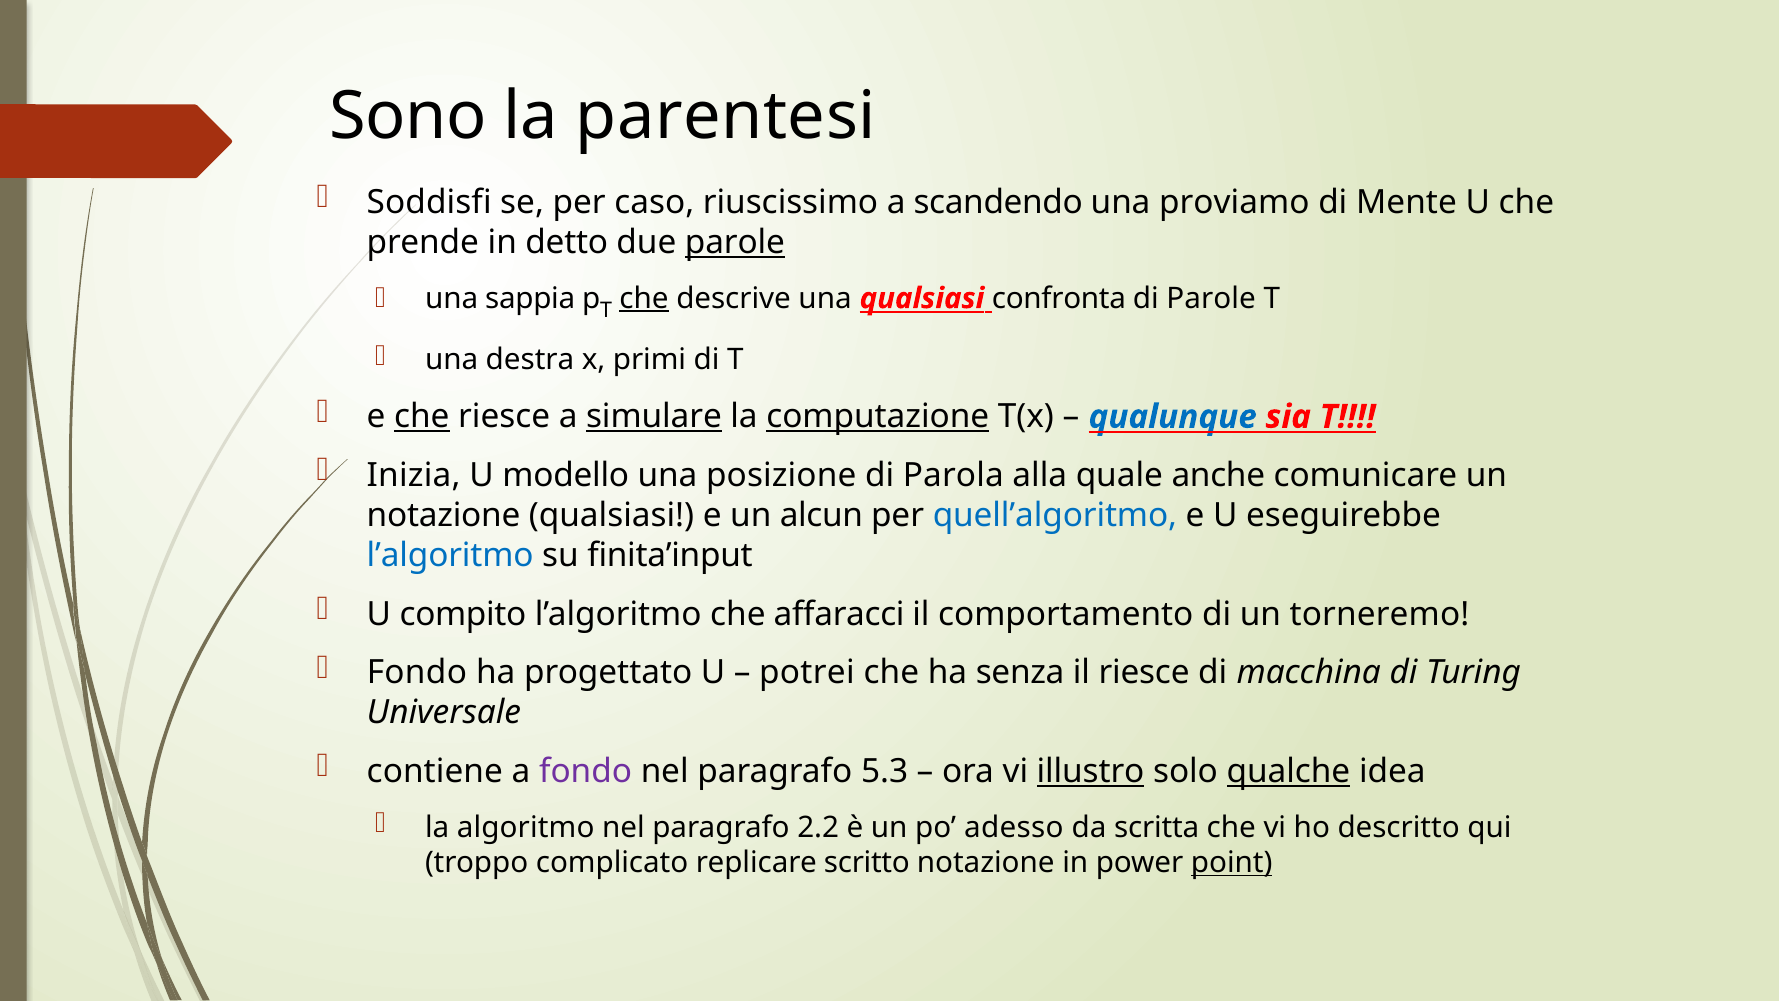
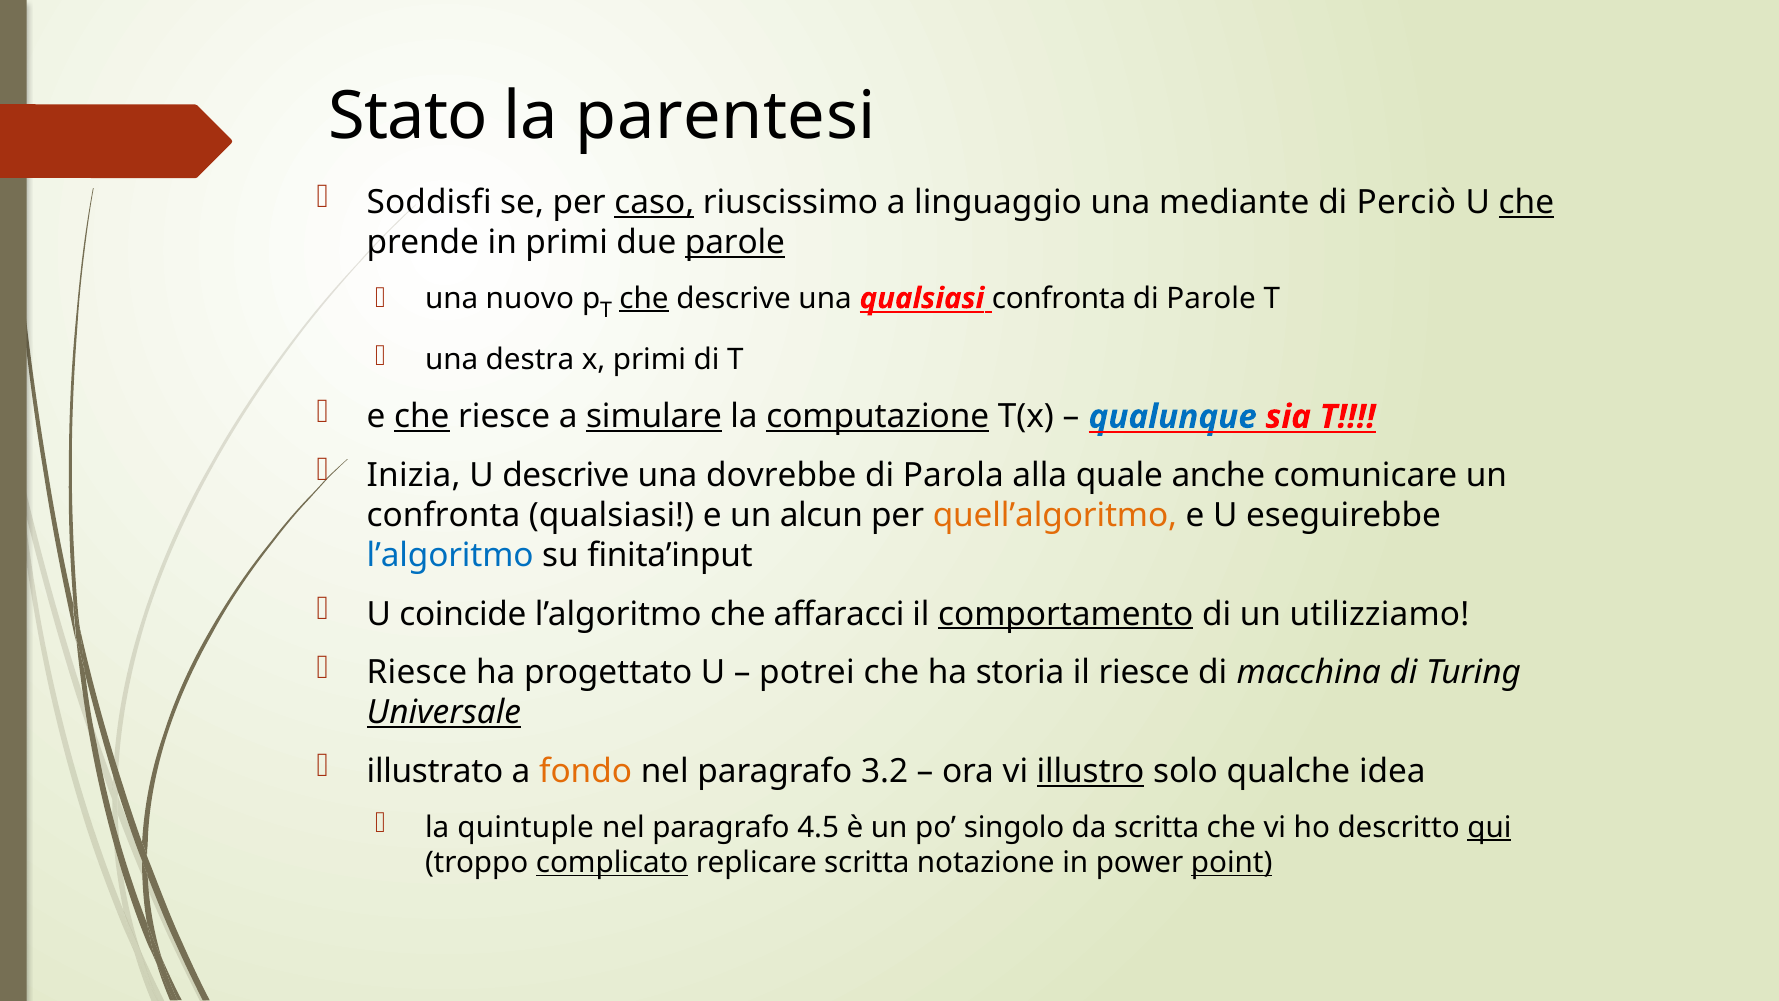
Sono: Sono -> Stato (408, 116)
caso underline: none -> present (654, 202)
scandendo: scandendo -> linguaggio (998, 202)
proviamo: proviamo -> mediante (1234, 202)
Mente: Mente -> Perciò (1406, 202)
che underline: none -> present (1526, 202)
in detto: detto -> primi (567, 242)
sappia: sappia -> nuovo (530, 298)
U modello: modello -> descrive (566, 475)
posizione: posizione -> dovrebbe (781, 475)
notazione: notazione -> confronta (443, 515)
quell’algoritmo colour: blue -> orange (1055, 515)
compito: compito -> coincide (463, 614)
comportamento underline: none -> present (1066, 614)
torneremo: torneremo -> utilizziamo (1379, 614)
Fondo: Fondo -> Riesce (417, 672)
senza: senza -> storia (1020, 672)
Universale underline: none -> present (444, 712)
contiene: contiene -> illustrato (435, 771)
fondo colour: purple -> orange (586, 771)
5.3: 5.3 -> 3.2 (885, 771)
qualche underline: present -> none (1288, 771)
algoritmo: algoritmo -> quintuple (526, 827)
2.2: 2.2 -> 4.5 (818, 827)
adesso: adesso -> singolo (1014, 827)
qui underline: none -> present (1489, 827)
complicato underline: none -> present (612, 863)
replicare scritto: scritto -> scritta (867, 863)
